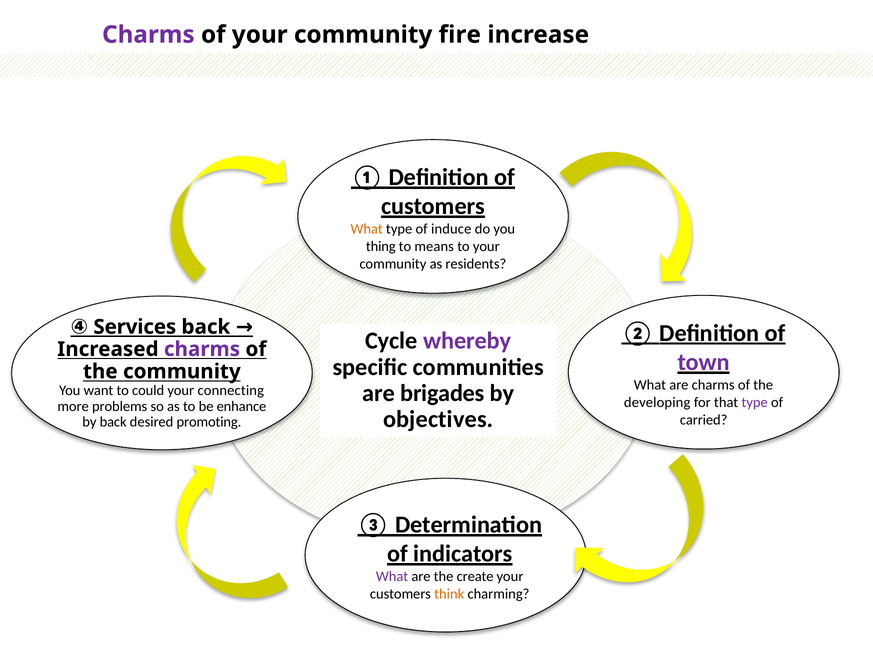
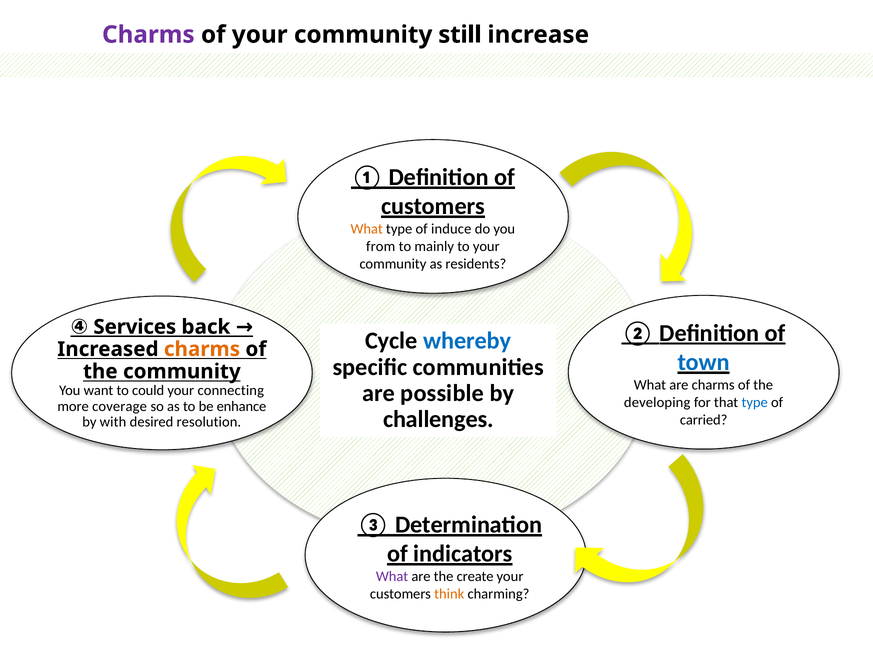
fire: fire -> still (460, 35)
thing: thing -> from (381, 246)
means: means -> mainly (434, 246)
whereby colour: purple -> blue (467, 341)
charms colour: purple -> orange (202, 349)
town colour: purple -> blue (704, 362)
brigades: brigades -> possible (442, 393)
type colour: purple -> blue (755, 402)
problems: problems -> coverage (120, 406)
objectives: objectives -> challenges (438, 419)
by back: back -> with (113, 422)
promoting: promoting -> resolution (209, 422)
